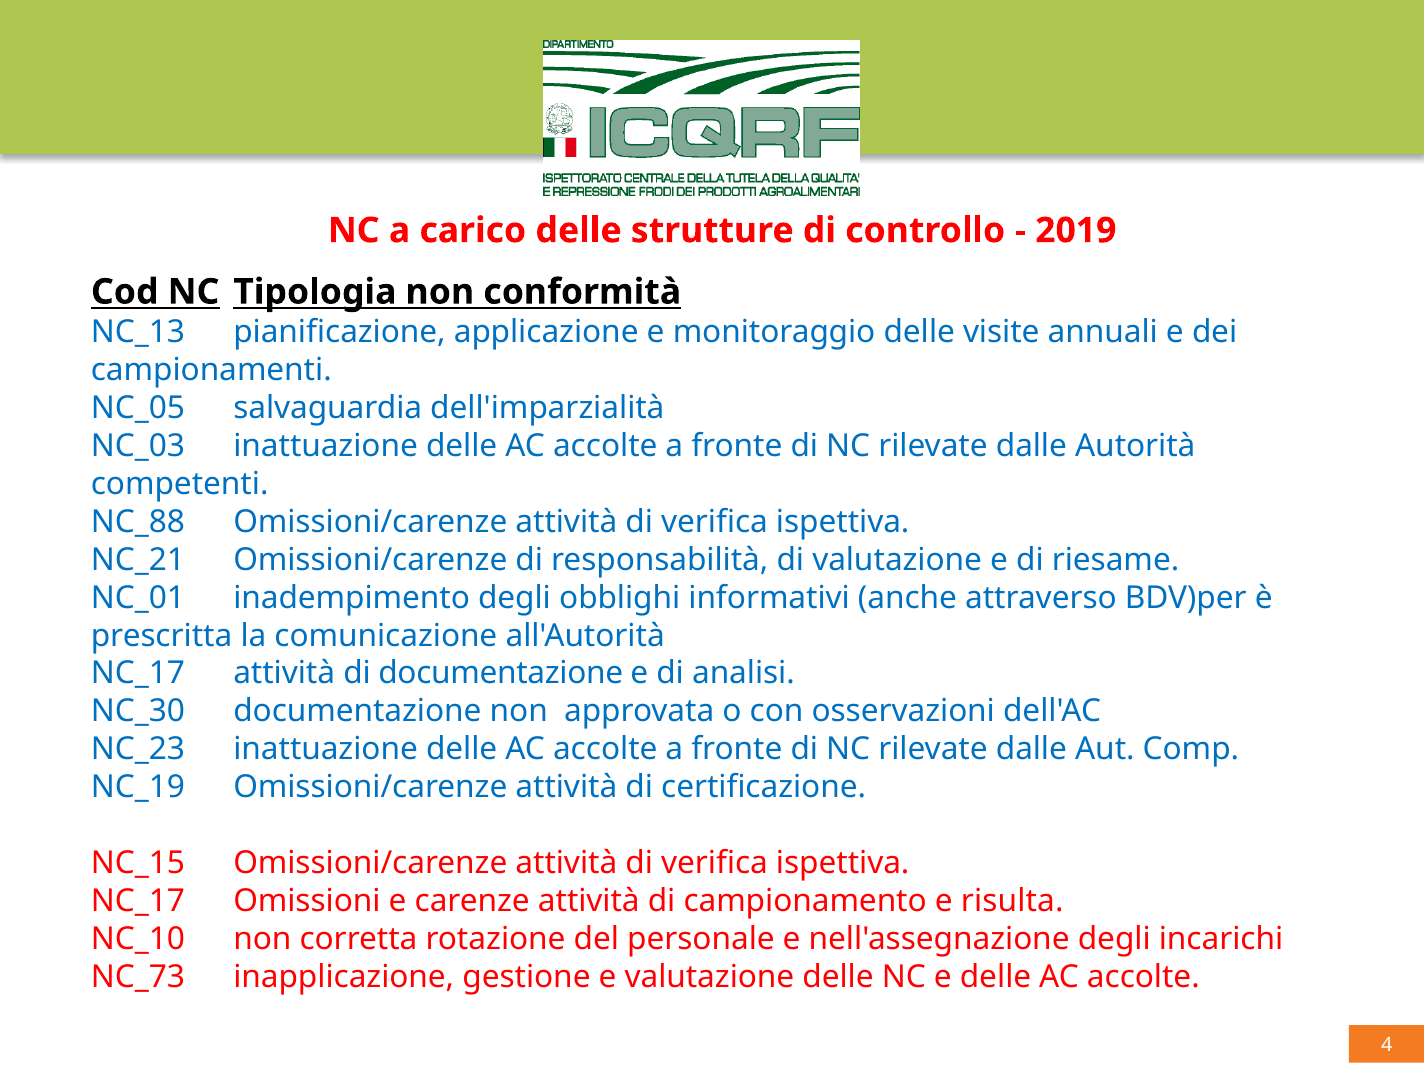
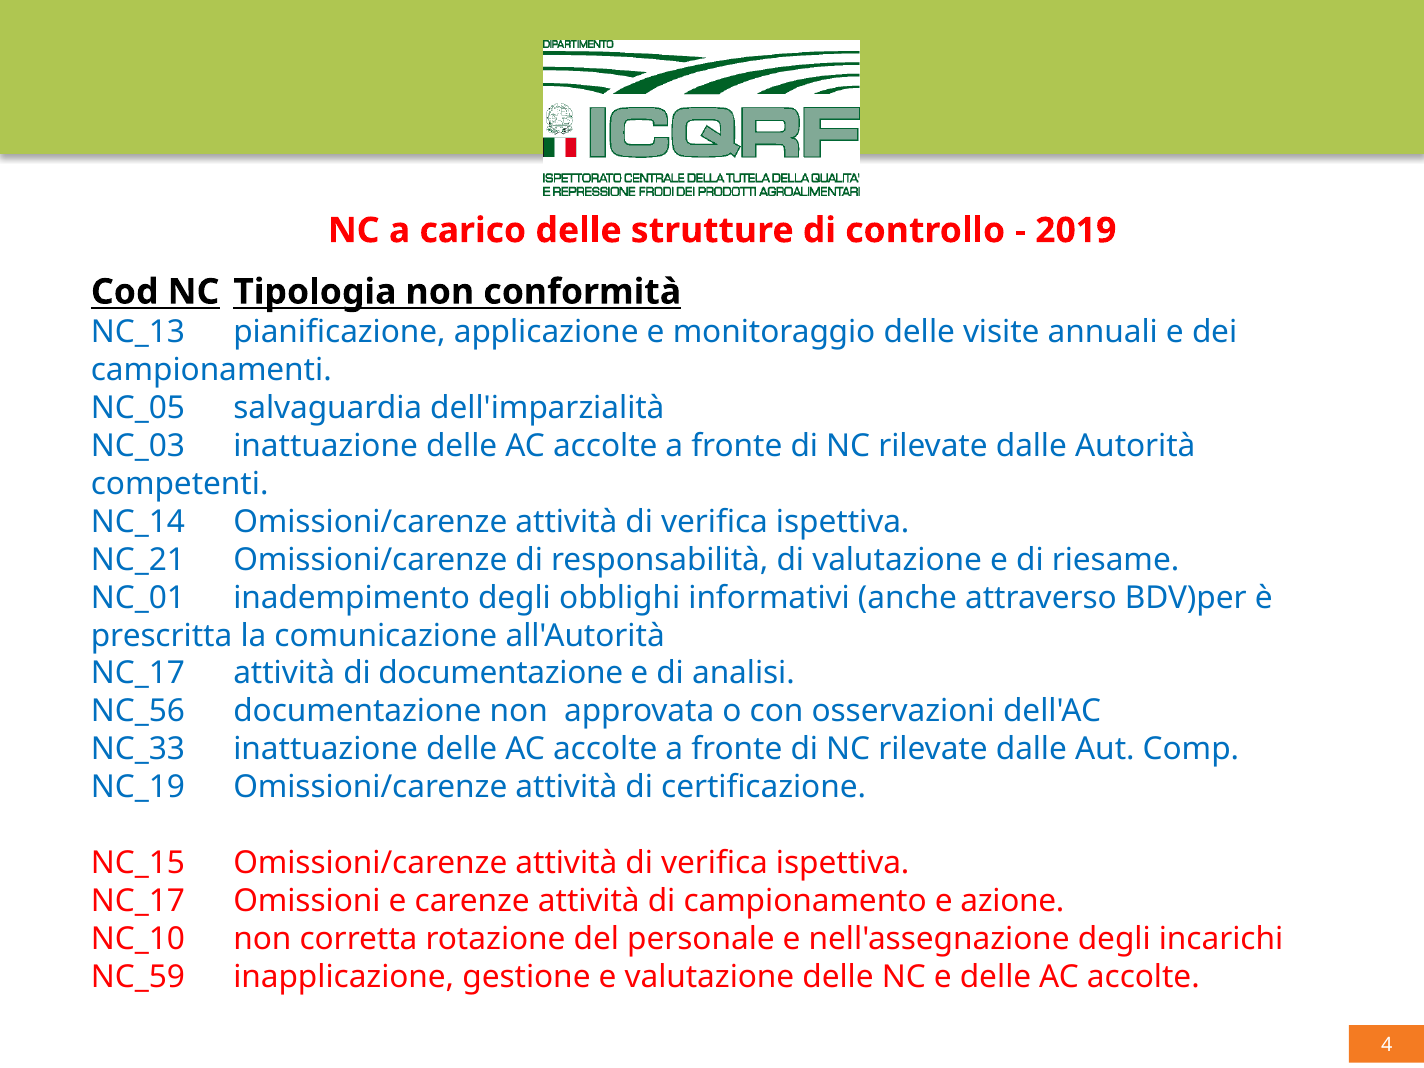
NC_88: NC_88 -> NC_14 (138, 522)
NC_30: NC_30 -> NC_56 (138, 711)
NC_23: NC_23 -> NC_33 (138, 749)
risulta: risulta -> azione (1012, 901)
NC_73: NC_73 -> NC_59 (138, 977)
